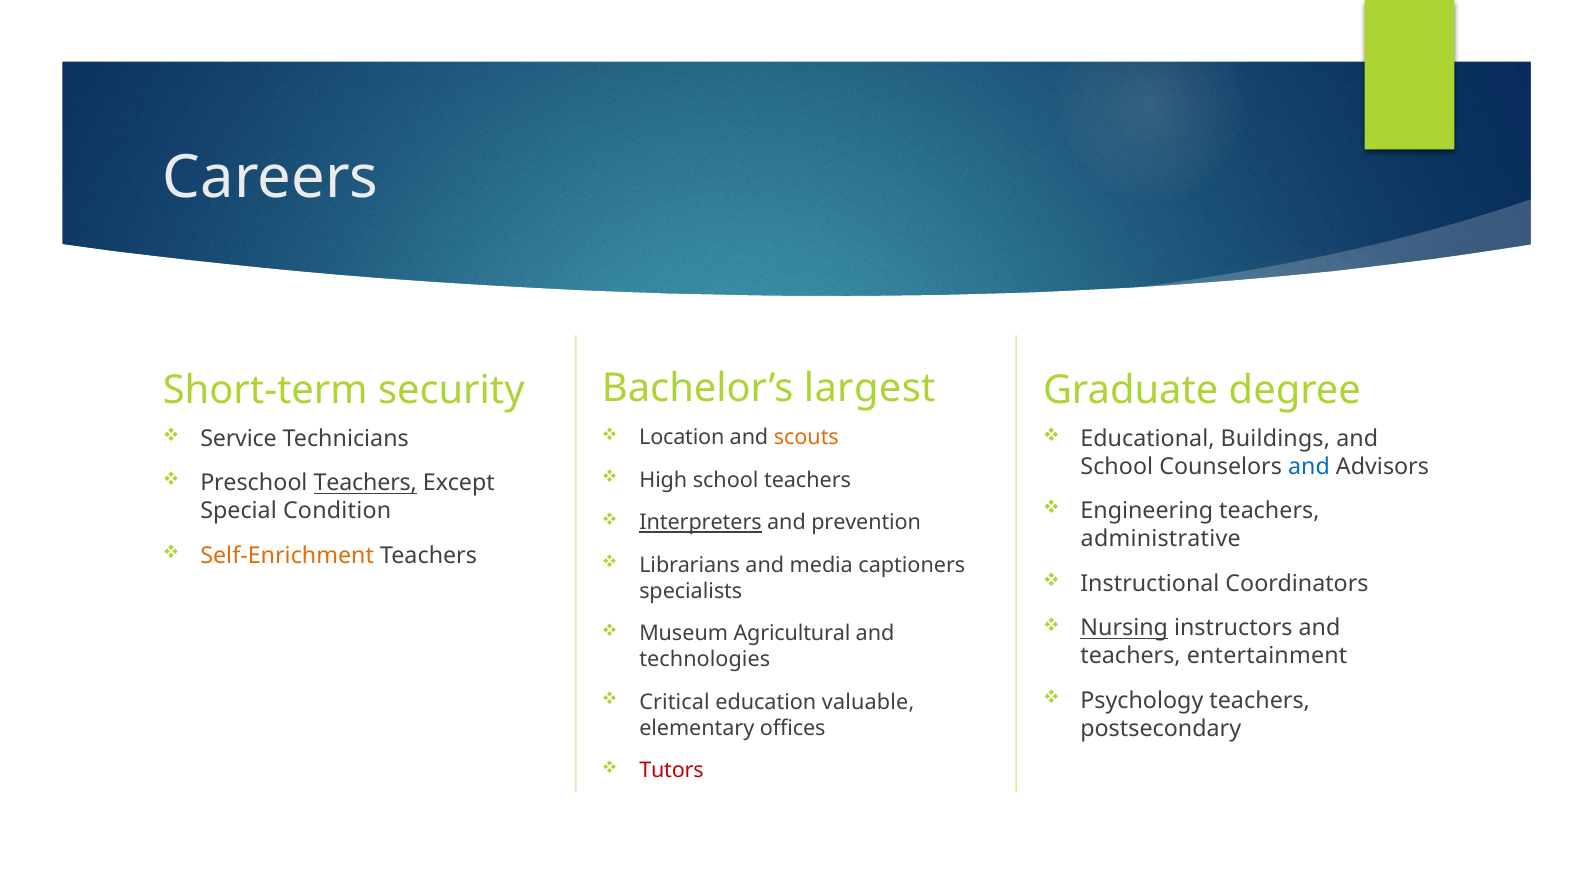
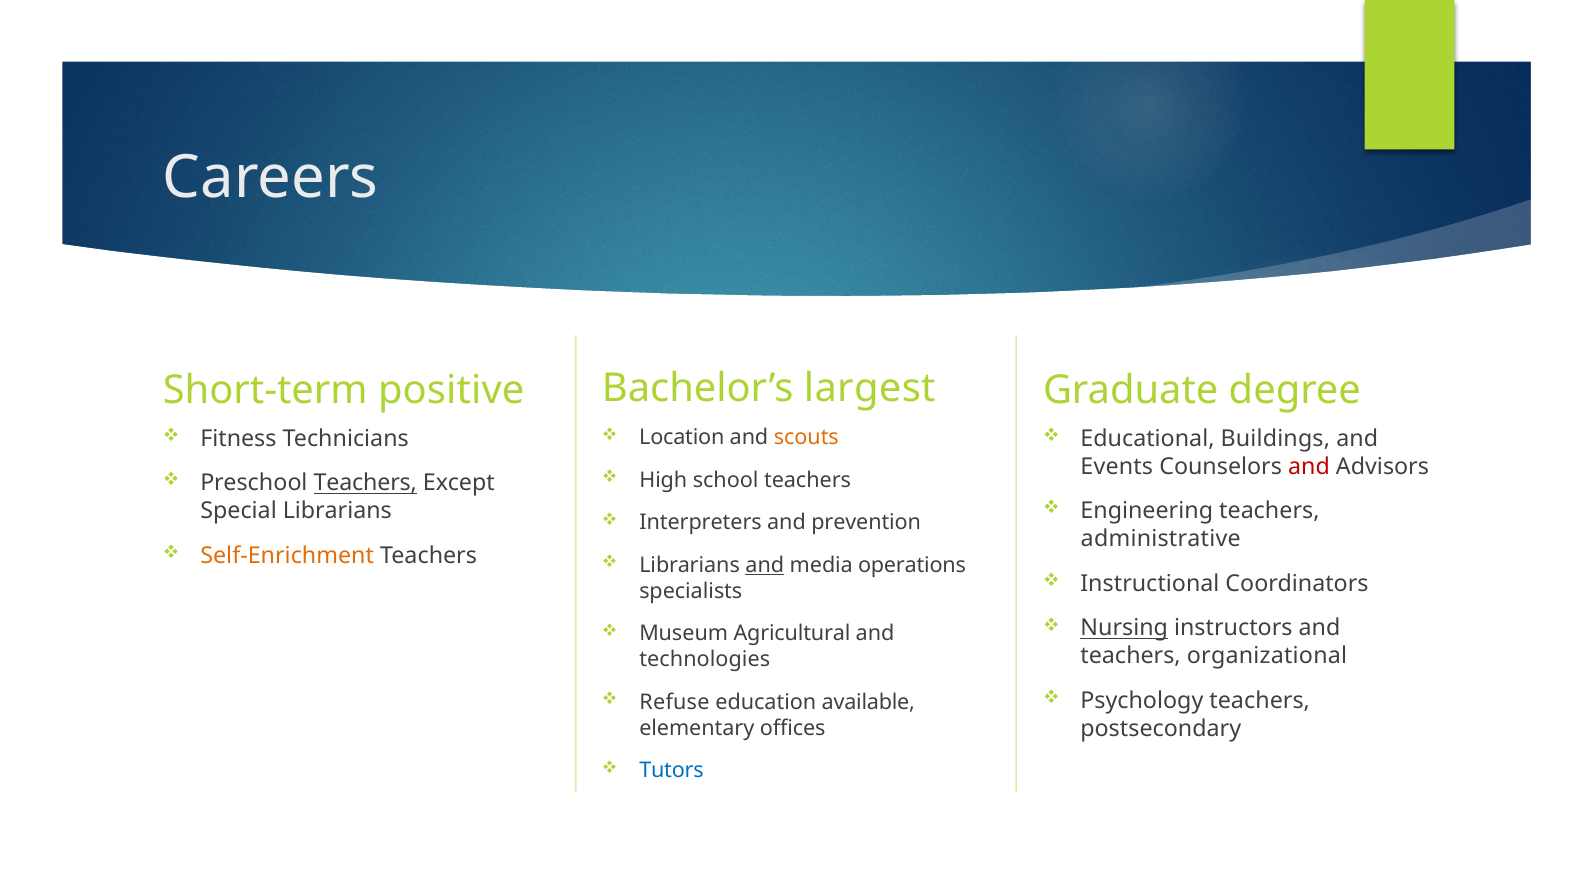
security: security -> positive (451, 390)
Service: Service -> Fitness (238, 439)
School: School -> Events (1117, 467)
and colour: blue -> red (1309, 467)
Special Condition: Condition -> Librarians (337, 512)
Interpreters underline: present -> none (701, 523)
and underline: none -> present (765, 566)
captioners: captioners -> operations (912, 566)
entertainment: entertainment -> organizational (1267, 657)
Critical: Critical -> Refuse (674, 703)
valuable: valuable -> available (868, 703)
Tutors colour: red -> blue (671, 771)
